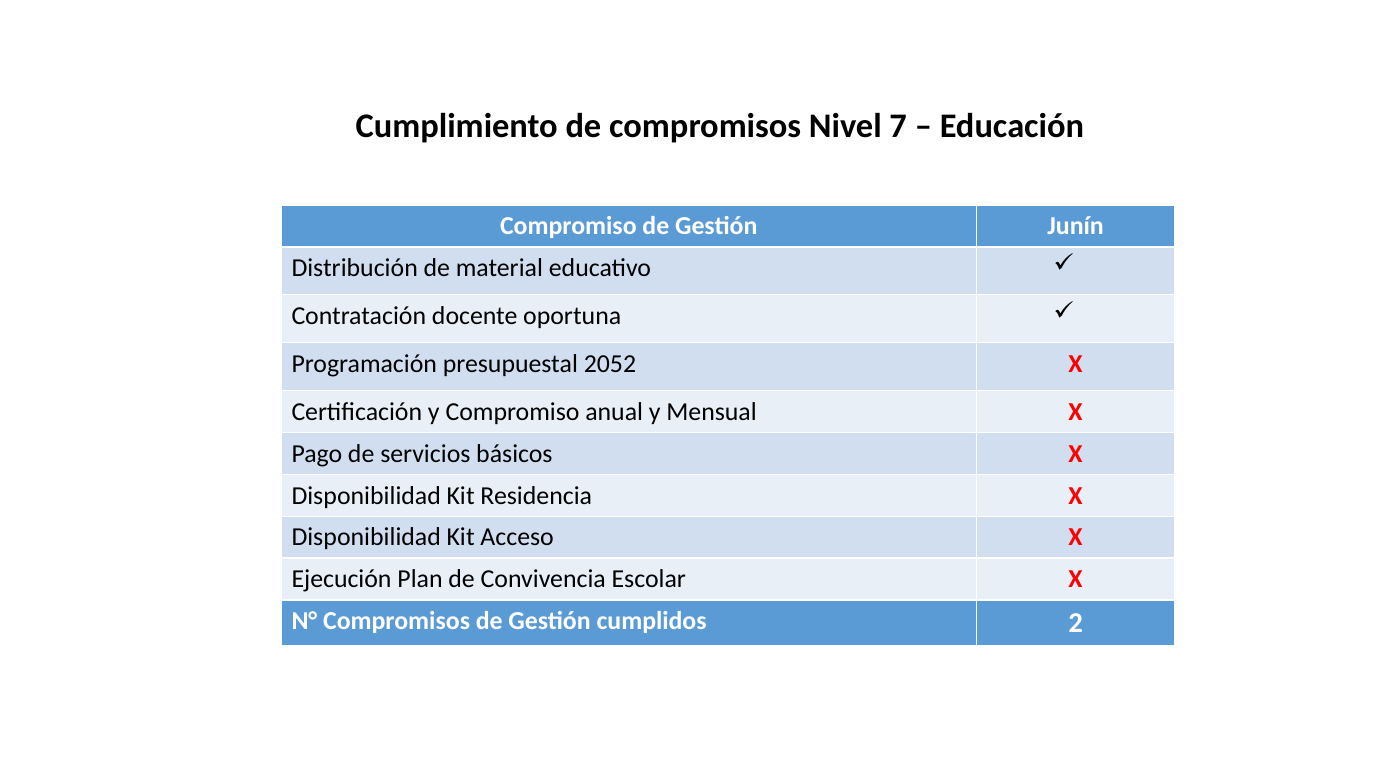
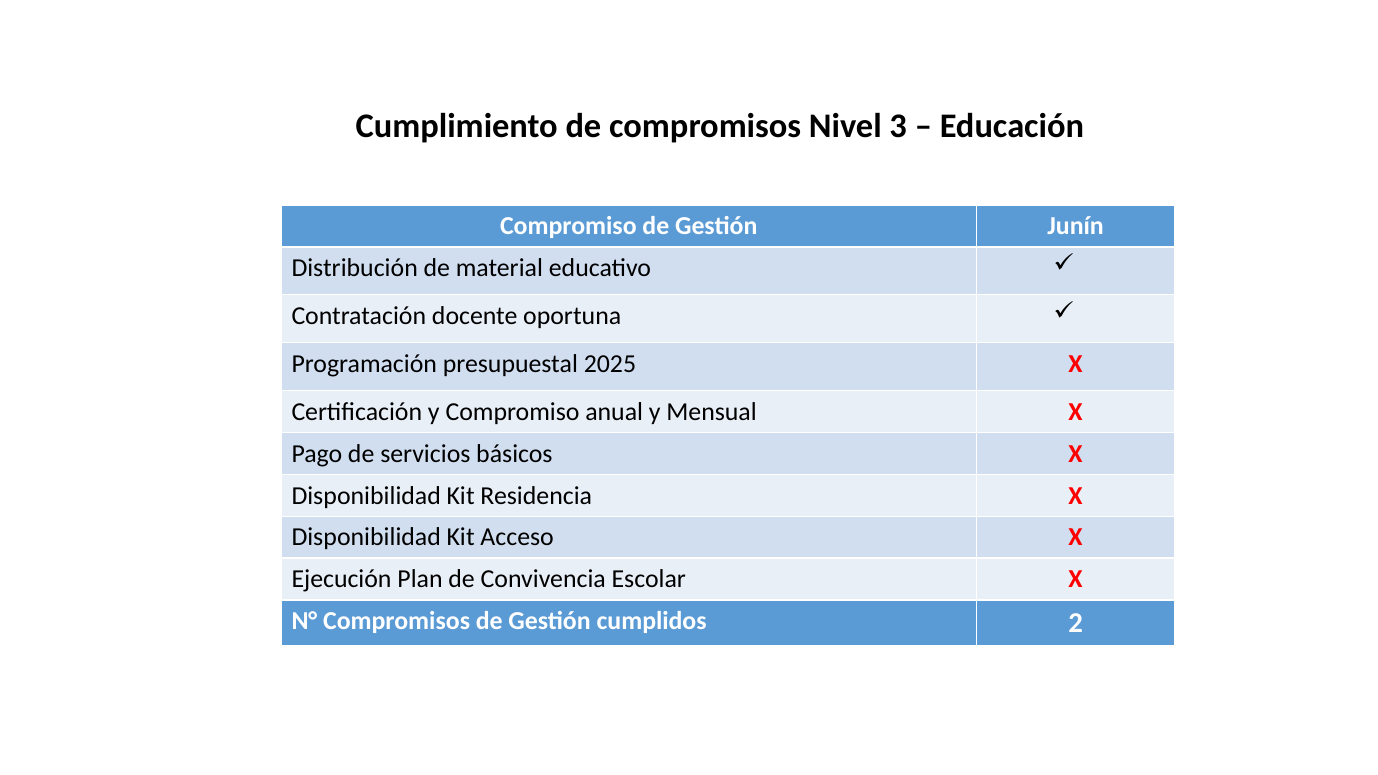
7: 7 -> 3 (898, 126)
2052: 2052 -> 2025 (610, 364)
